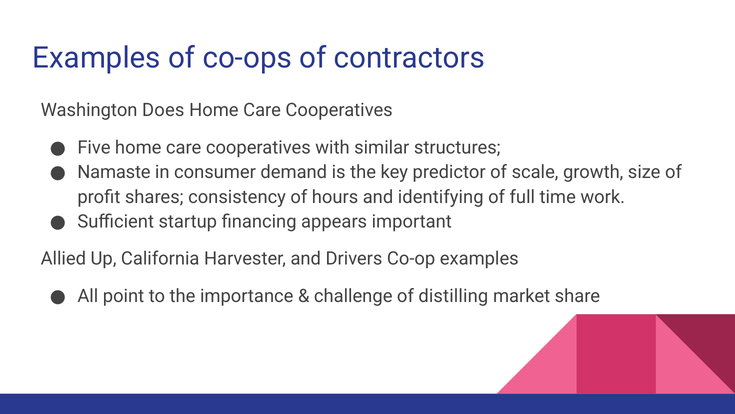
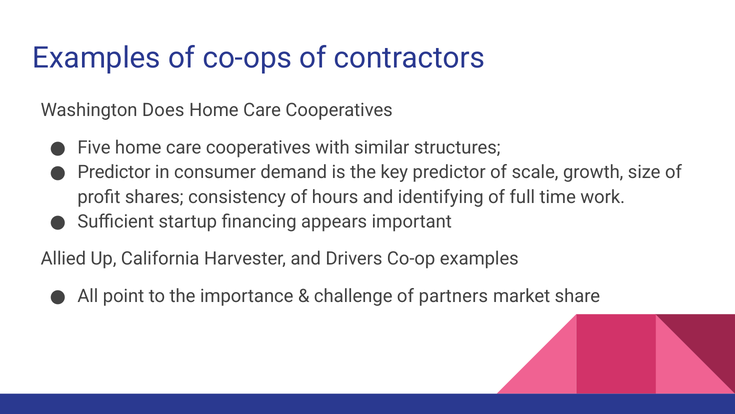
Namaste: Namaste -> Predictor (114, 172)
distilling: distilling -> partners (453, 296)
